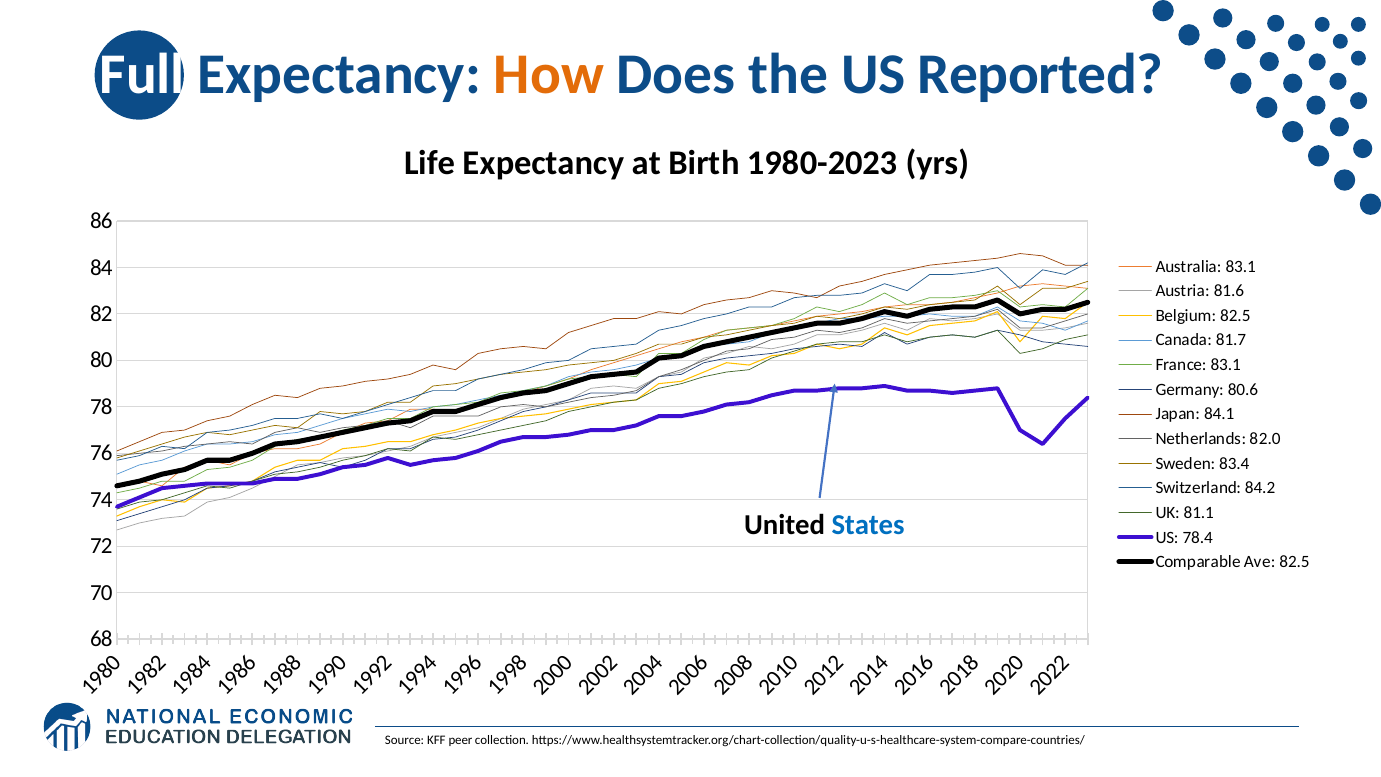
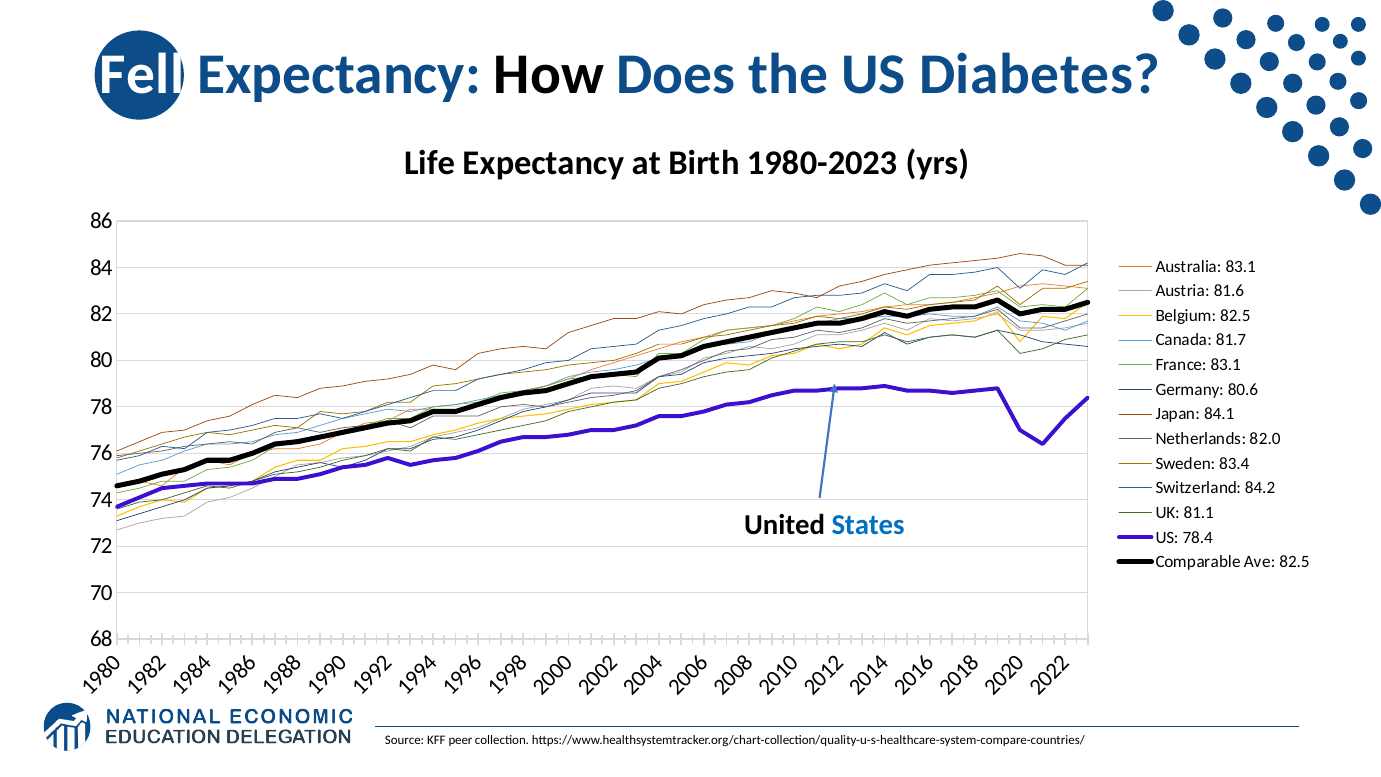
Full: Full -> Fell (142, 75)
How colour: orange -> black (549, 75)
Reported: Reported -> Diabetes (1040, 75)
